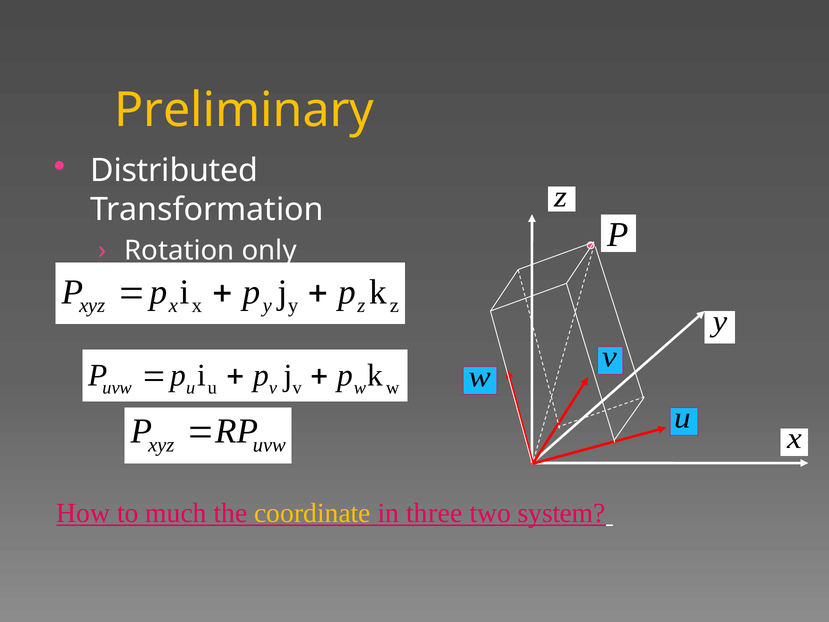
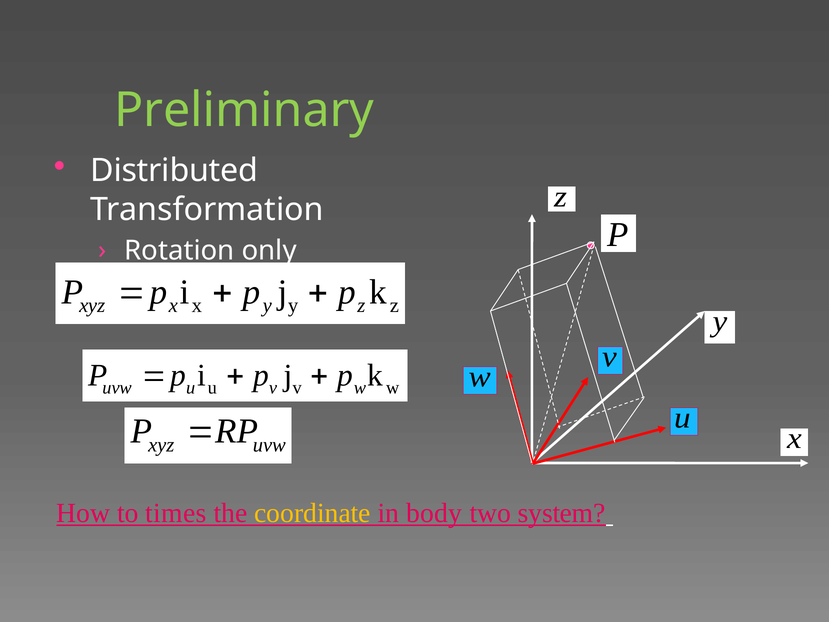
Preliminary colour: yellow -> light green (244, 110)
much: much -> times (176, 513)
three: three -> body (434, 513)
